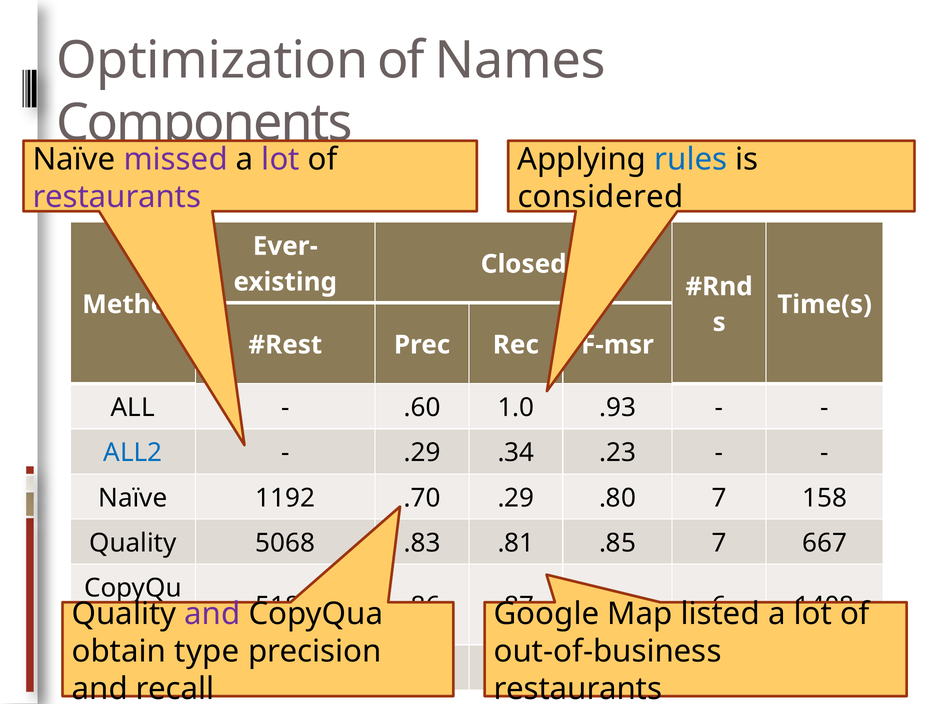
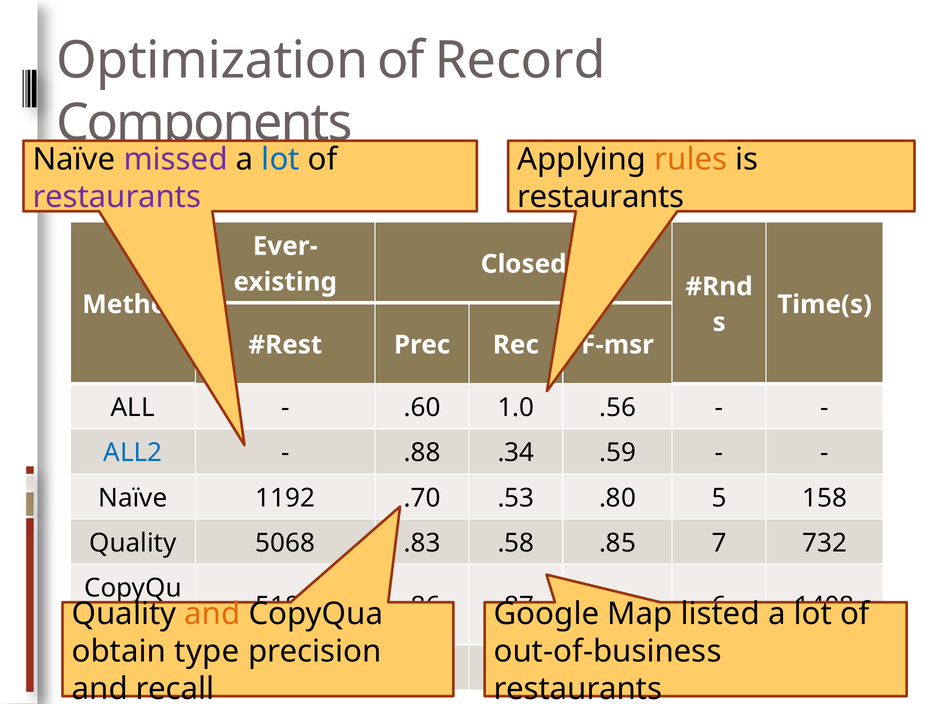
Names: Names -> Record (520, 60)
lot colour: purple -> blue (281, 159)
rules colour: blue -> orange (691, 159)
considered: considered -> restaurants (601, 197)
.93: .93 -> .56 (618, 407)
.29: .29 -> .88 (422, 452)
.23: .23 -> .59 (618, 452)
.29: .29 -> .53 (516, 498)
.80 7: 7 -> 5 (719, 498)
.81: .81 -> .58 (516, 543)
667: 667 -> 732 (825, 543)
and colour: purple -> orange (213, 613)
